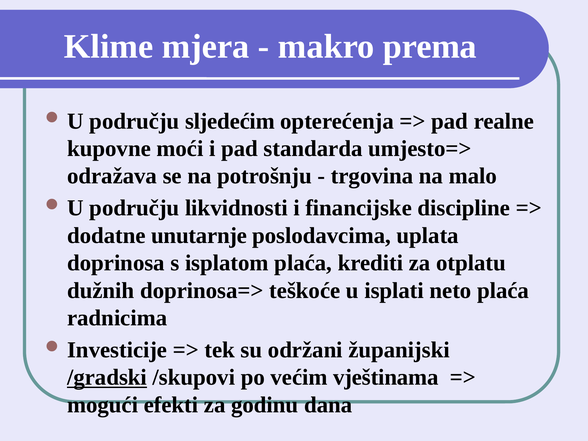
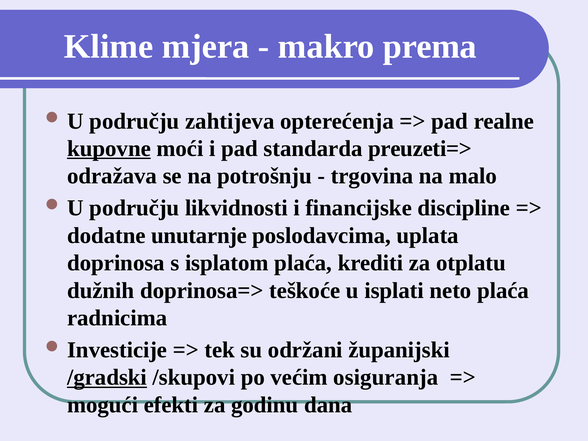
sljedećim: sljedećim -> zahtijeva (230, 121)
kupovne underline: none -> present (109, 149)
umjesto=>: umjesto=> -> preuzeti=> (420, 149)
vještinama: vještinama -> osiguranja (386, 377)
